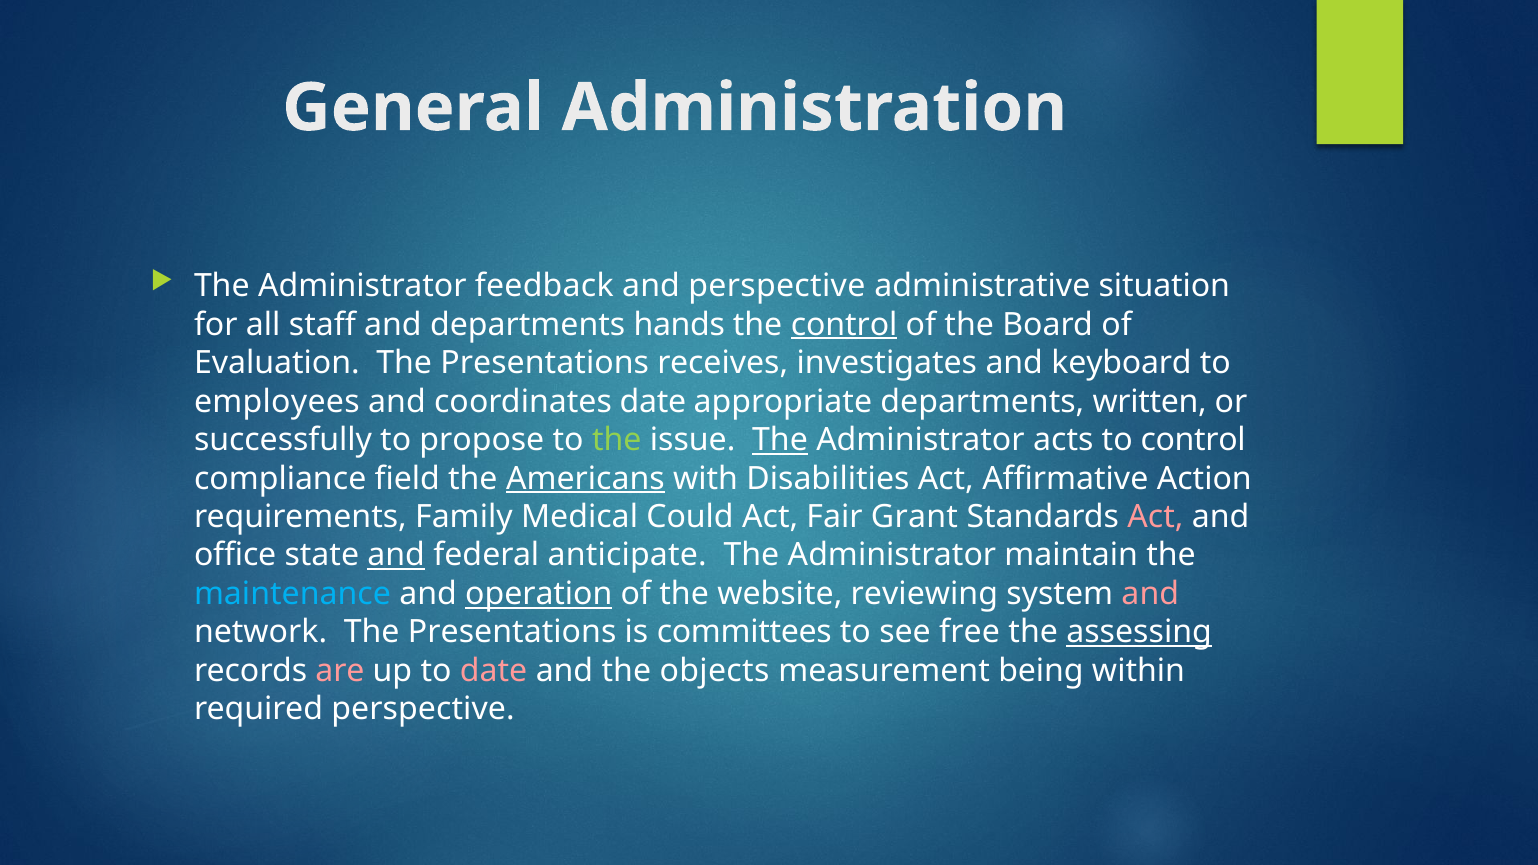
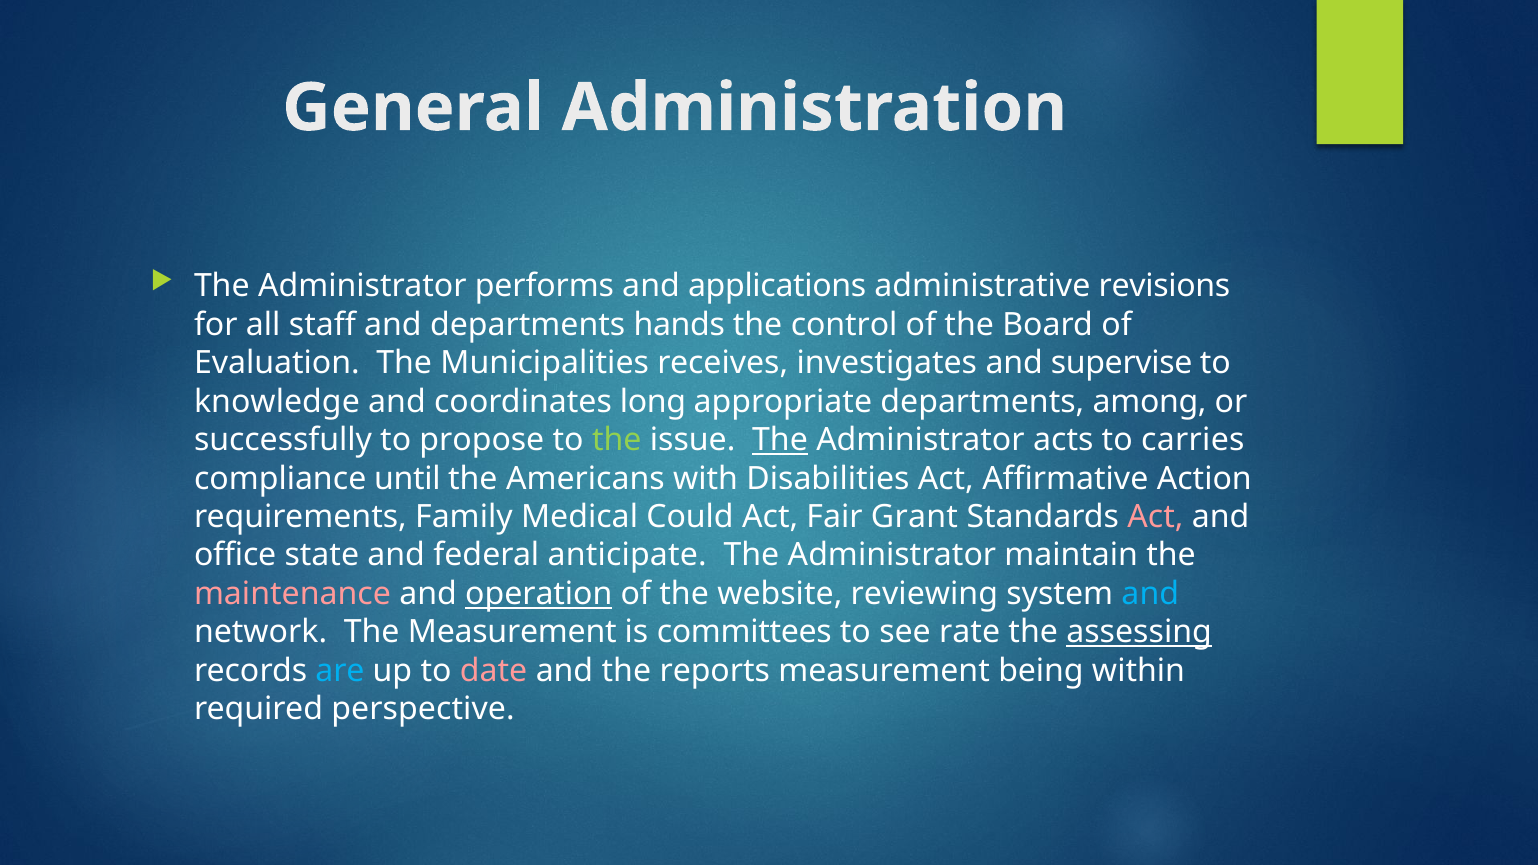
feedback: feedback -> performs (544, 286)
and perspective: perspective -> applications (777, 286)
situation: situation -> revisions (1164, 286)
control underline: present -> none (844, 325)
Presentations: Presentations -> Municipalities (545, 363)
keyboard: keyboard -> supervise (1122, 363)
employees: employees -> knowledge (277, 402)
coordinates date: date -> long (653, 402)
written: written -> among (1150, 402)
to control: control -> carries (1193, 440)
field: field -> until (407, 479)
Americans underline: present -> none (585, 479)
and underline: present -> none (396, 555)
maintenance colour: light blue -> pink (292, 594)
and colour: pink -> light blue (1150, 594)
network The Presentations: Presentations -> Measurement (512, 632)
free: free -> rate (970, 632)
are colour: pink -> light blue (340, 671)
objects: objects -> reports (715, 671)
